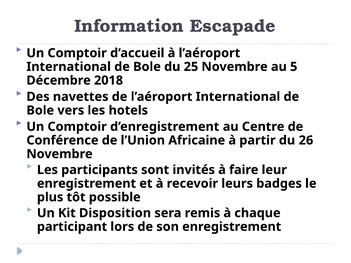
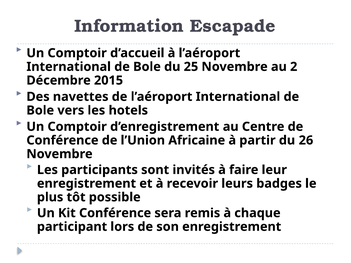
5: 5 -> 2 (294, 67)
2018: 2018 -> 2015 (109, 80)
Kit Disposition: Disposition -> Conférence (115, 213)
